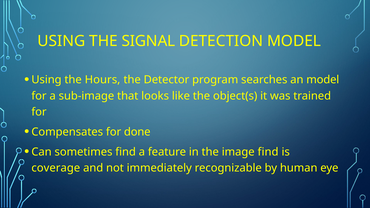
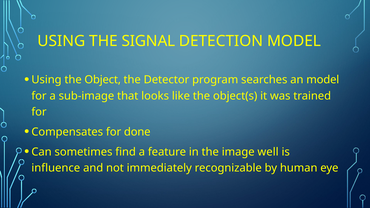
Hours: Hours -> Object (103, 80)
image find: find -> well (268, 152)
coverage: coverage -> influence (56, 168)
